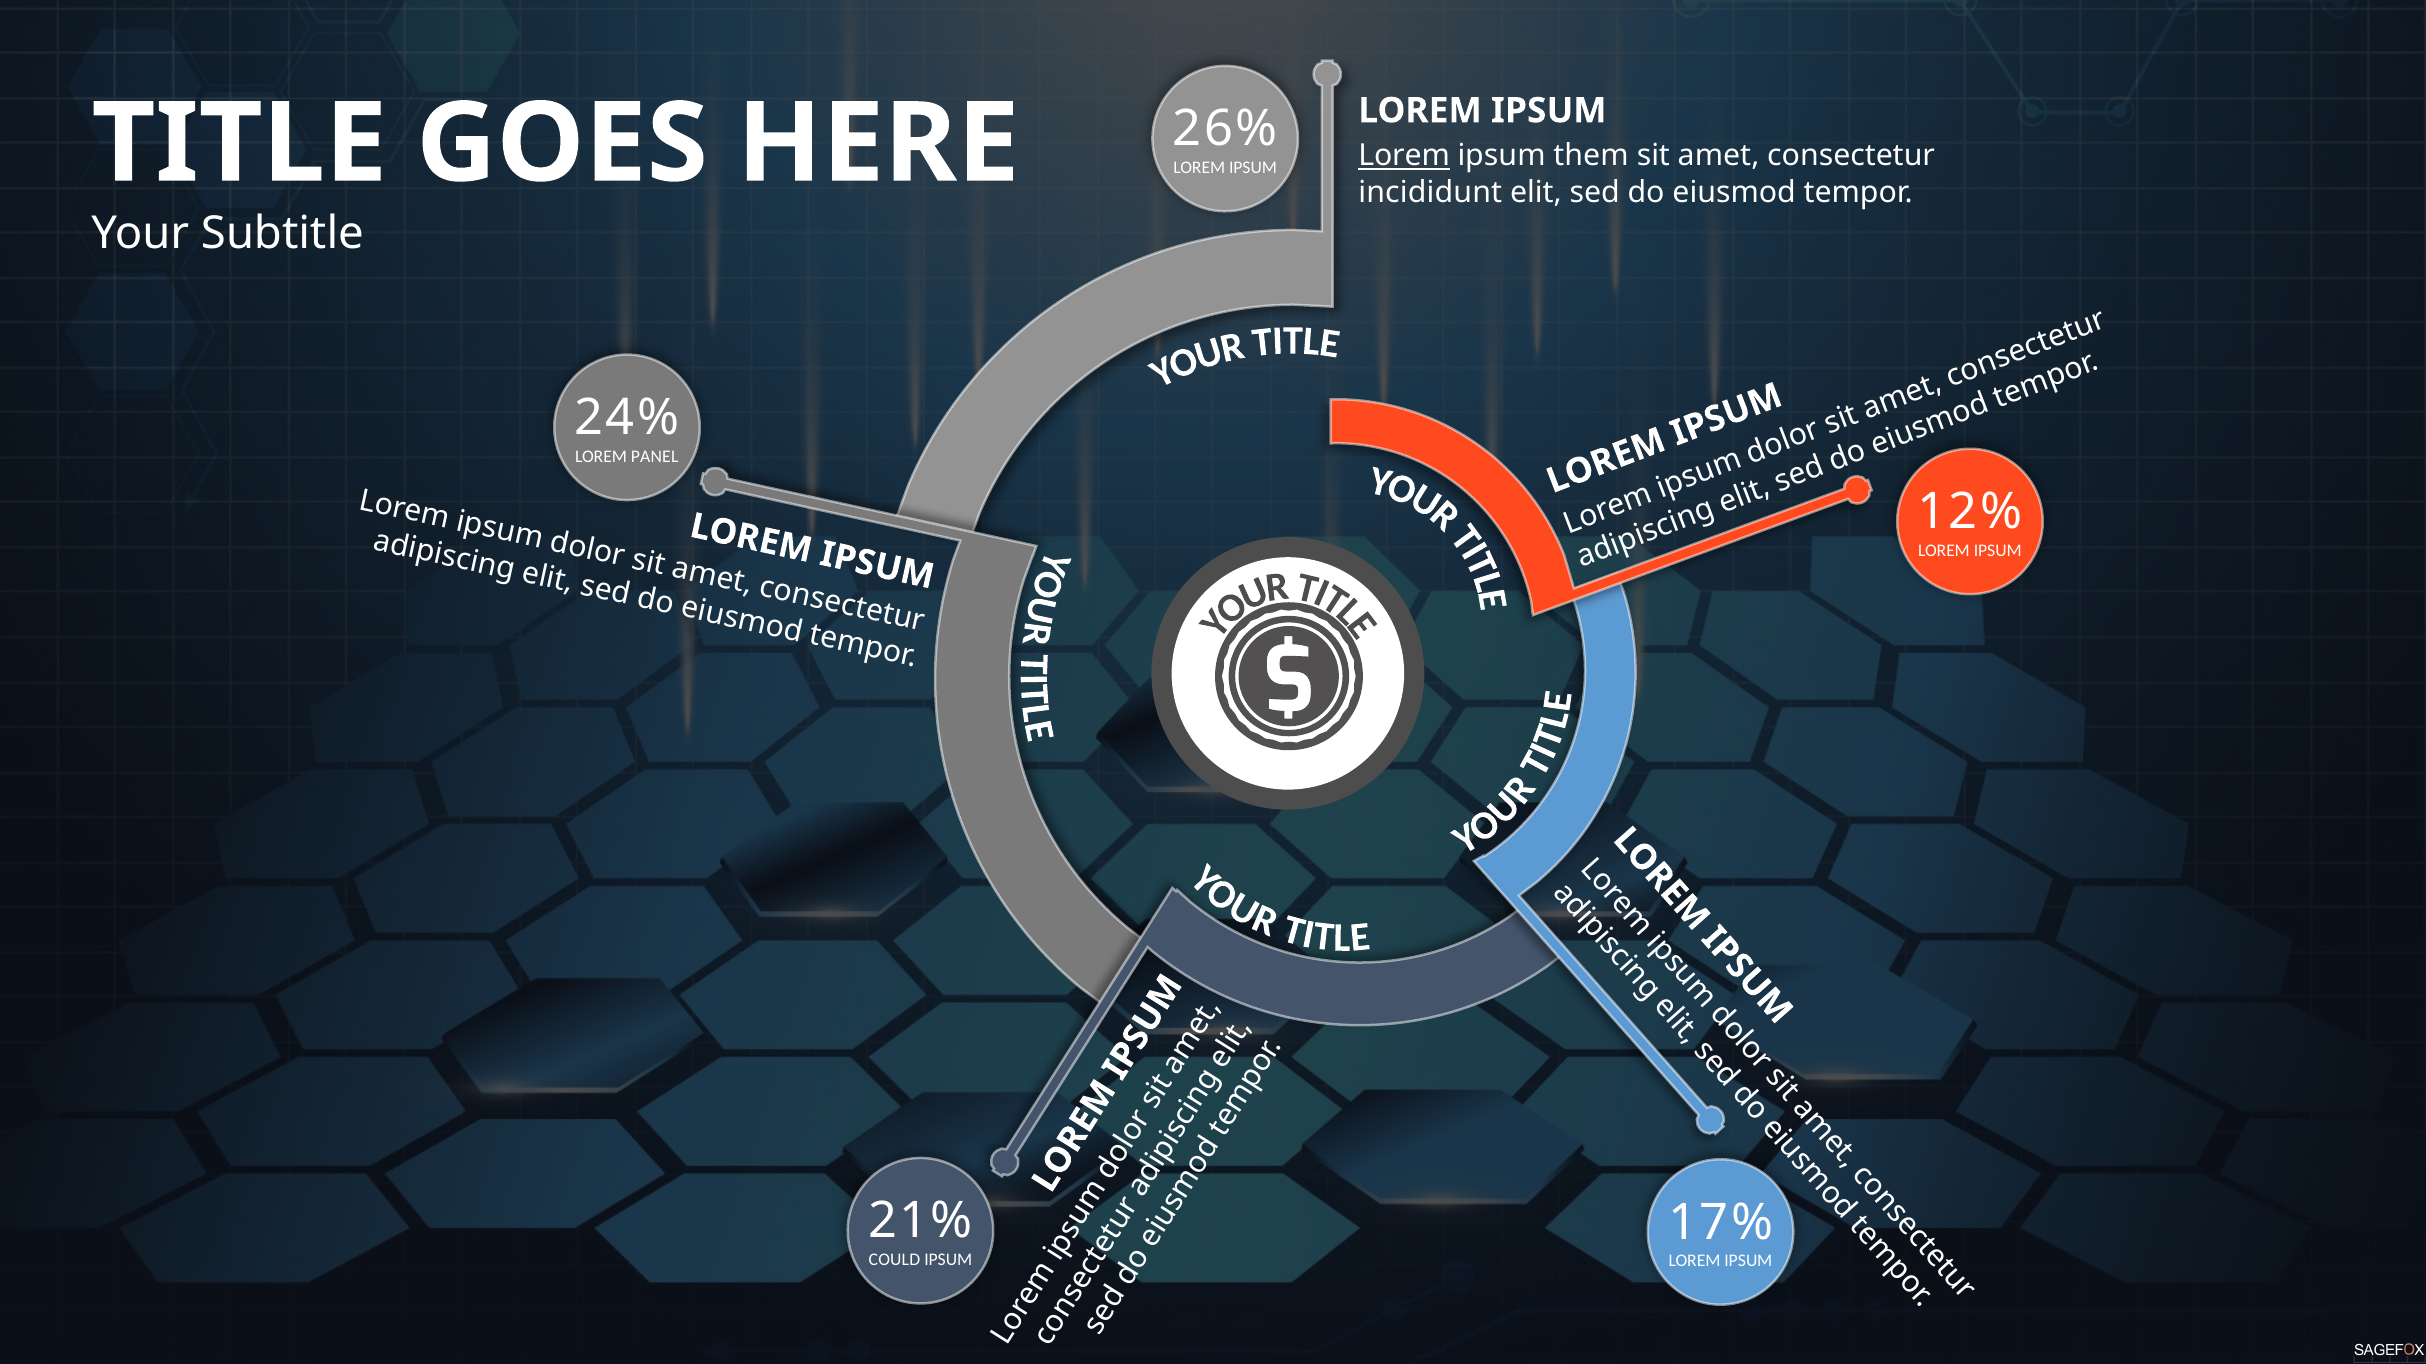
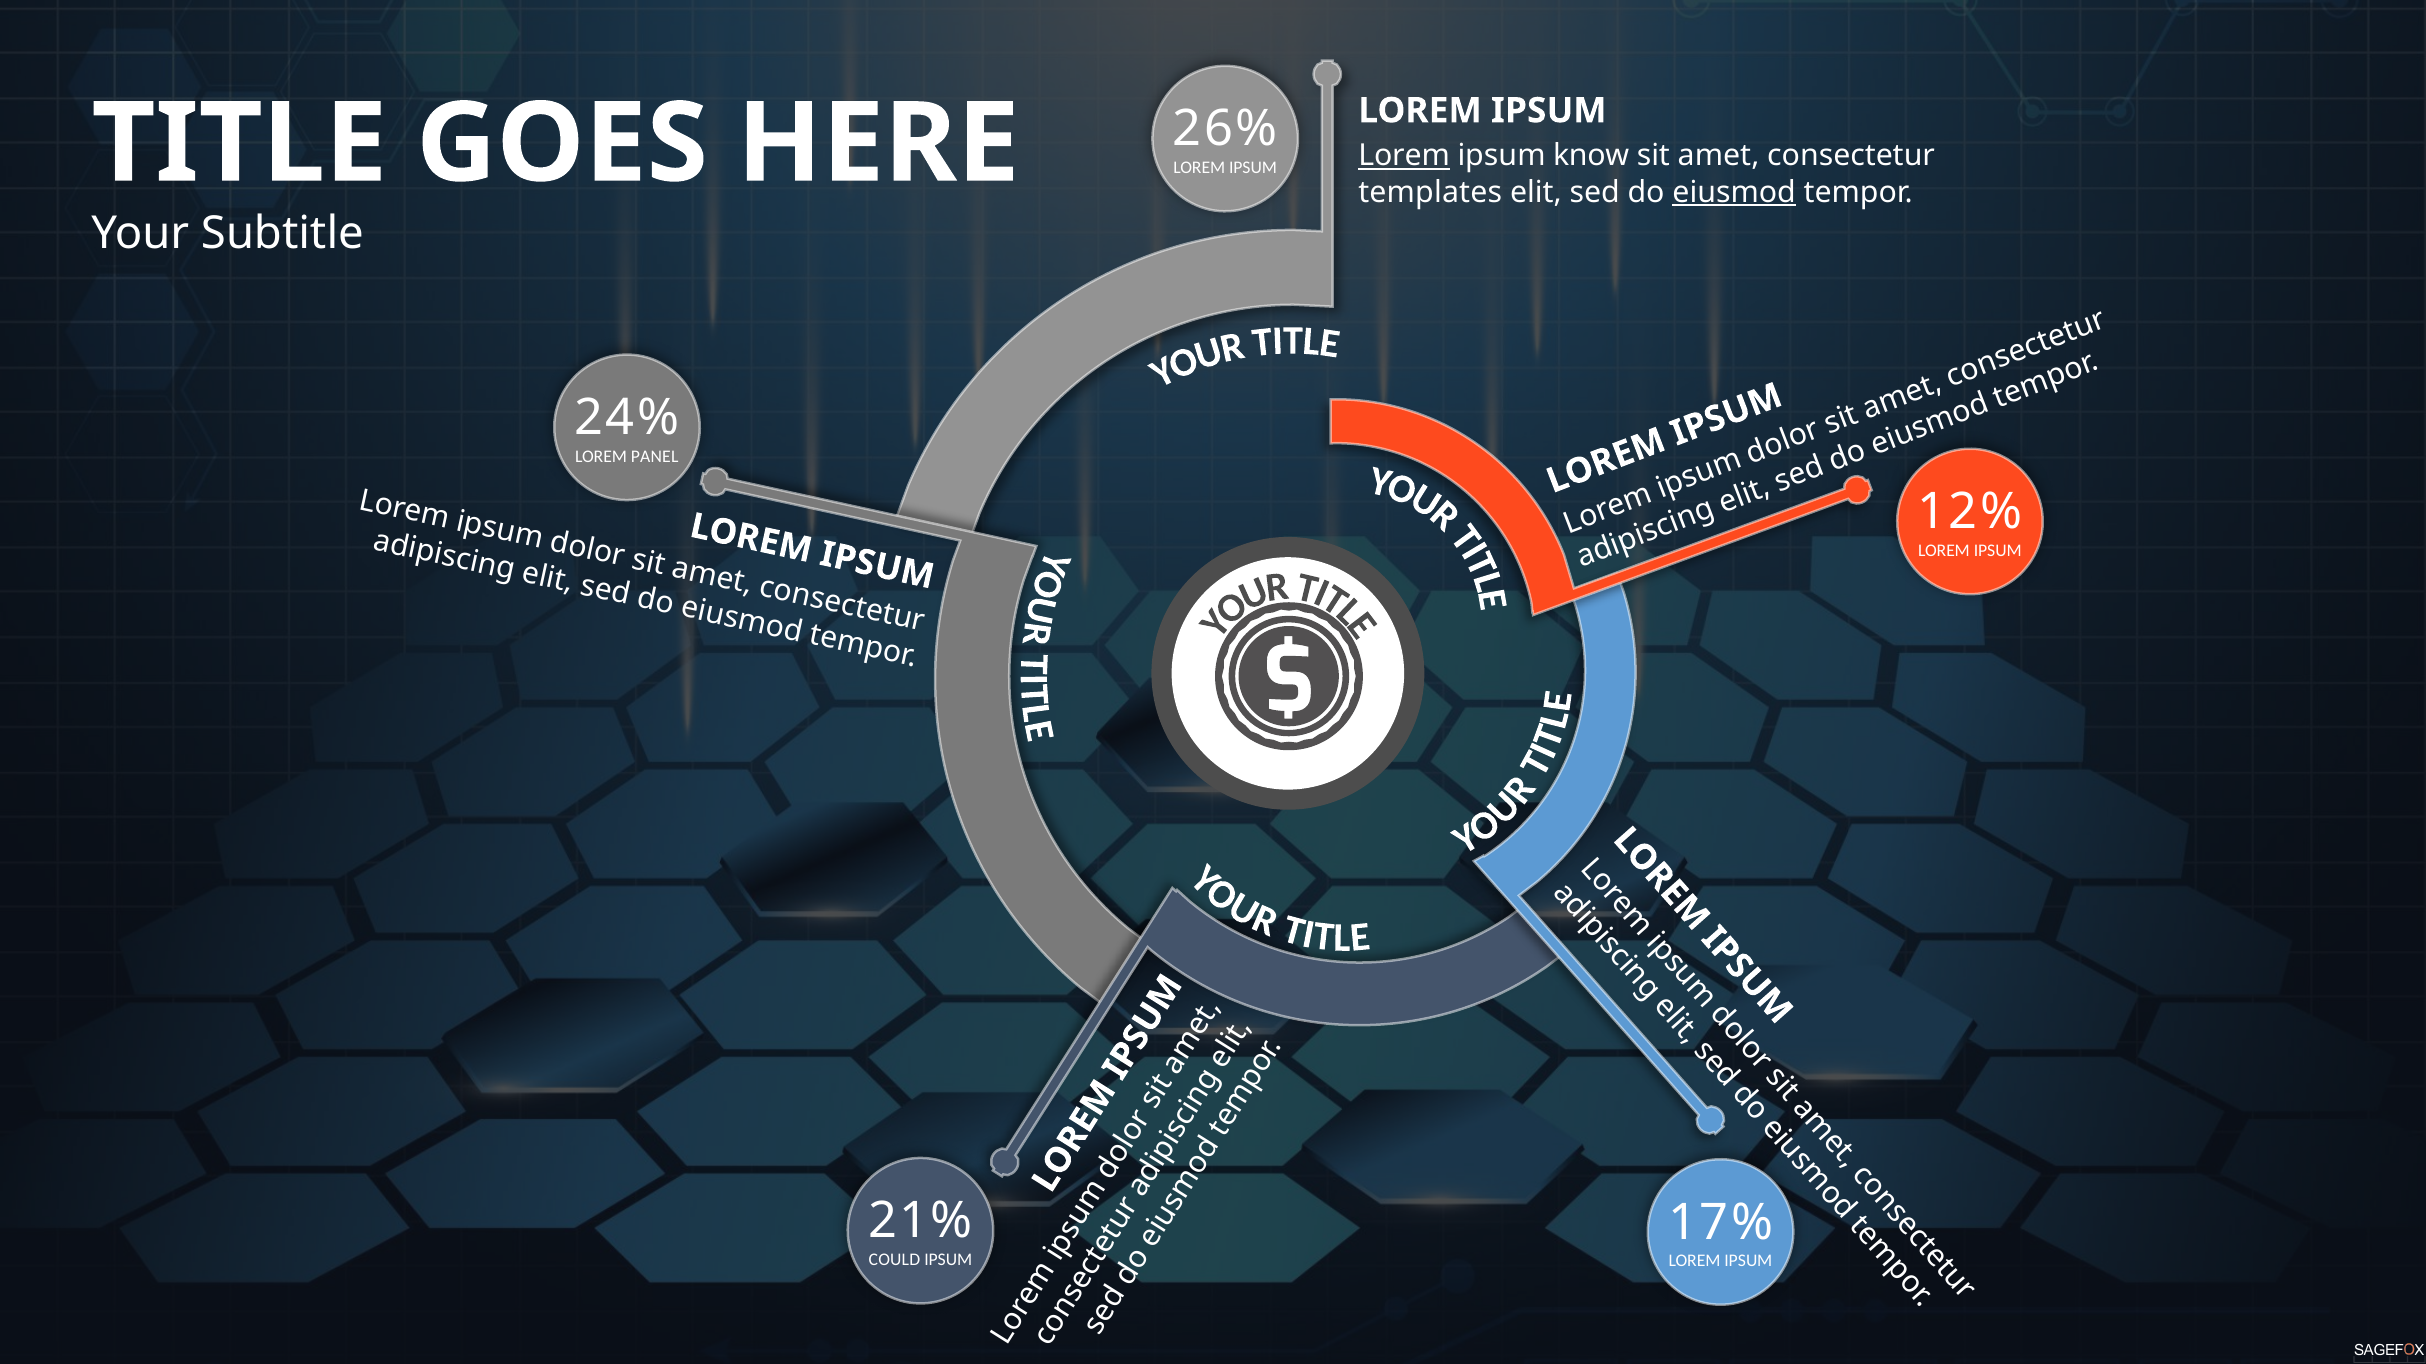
them: them -> know (1591, 156)
incididunt: incididunt -> templates (1430, 192)
eiusmod underline: none -> present (1734, 192)
